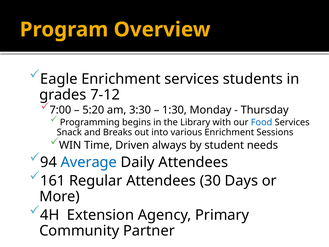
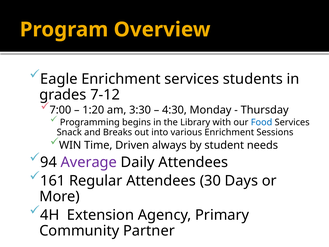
5:20: 5:20 -> 1:20 (93, 110)
1:30: 1:30 -> 4:30 (174, 110)
Average colour: blue -> purple (89, 162)
